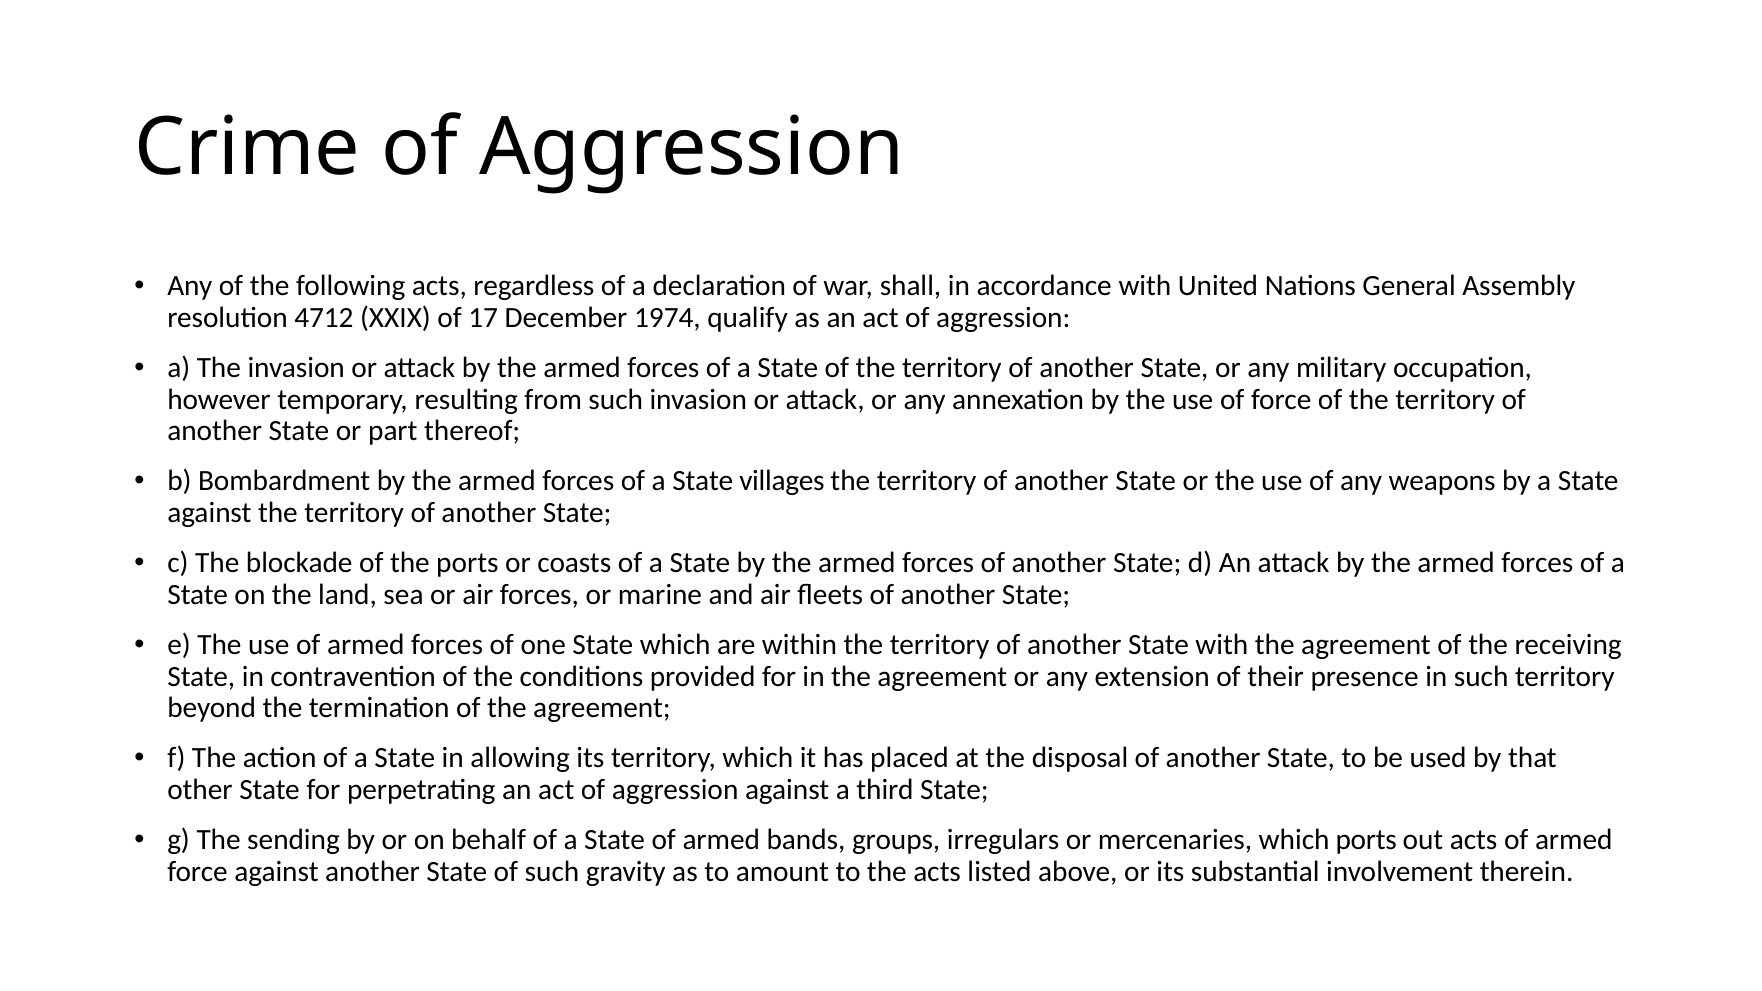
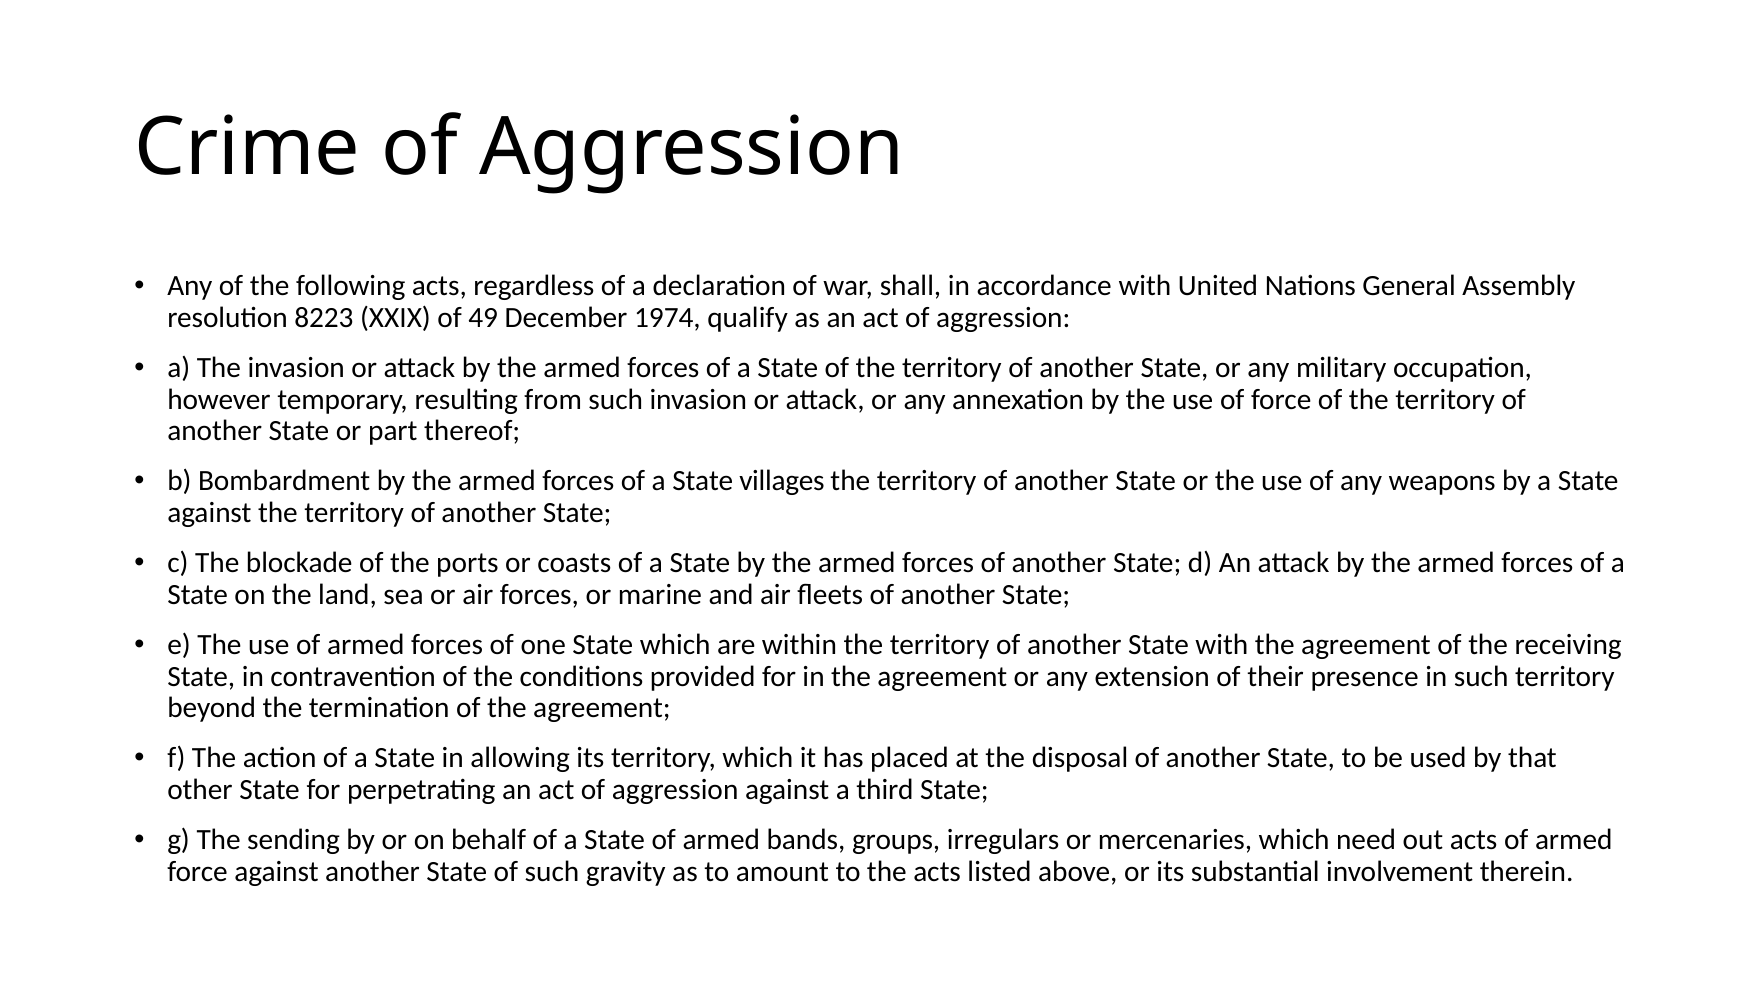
4712: 4712 -> 8223 (324, 318)
17: 17 -> 49 (483, 318)
which ports: ports -> need (1366, 840)
